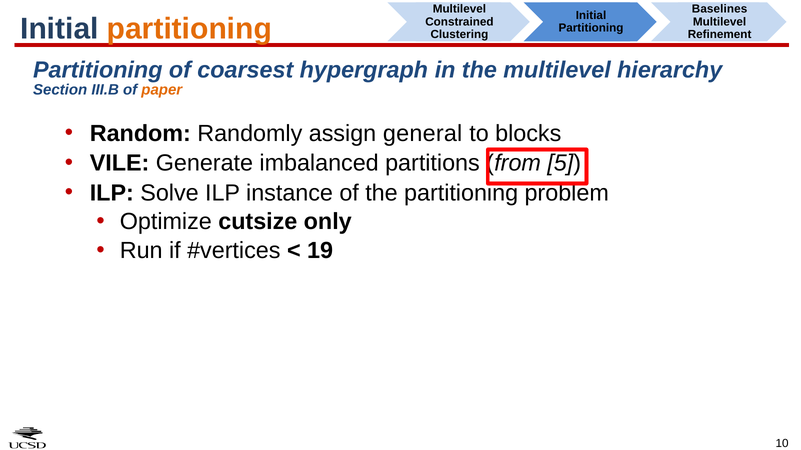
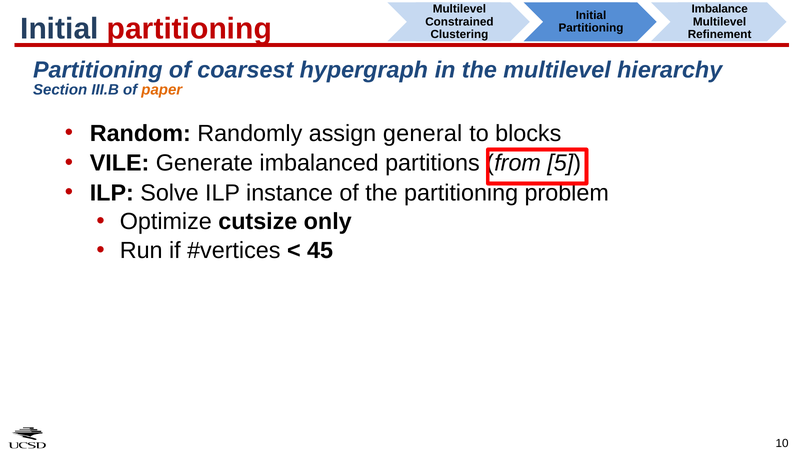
Baselines: Baselines -> Imbalance (720, 9)
partitioning colour: orange -> red (189, 29)
19: 19 -> 45 (320, 251)
